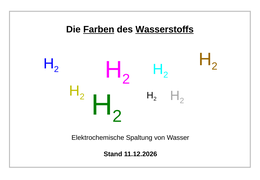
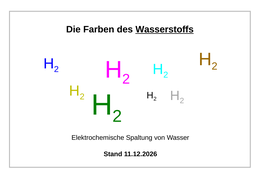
Farben underline: present -> none (99, 29)
